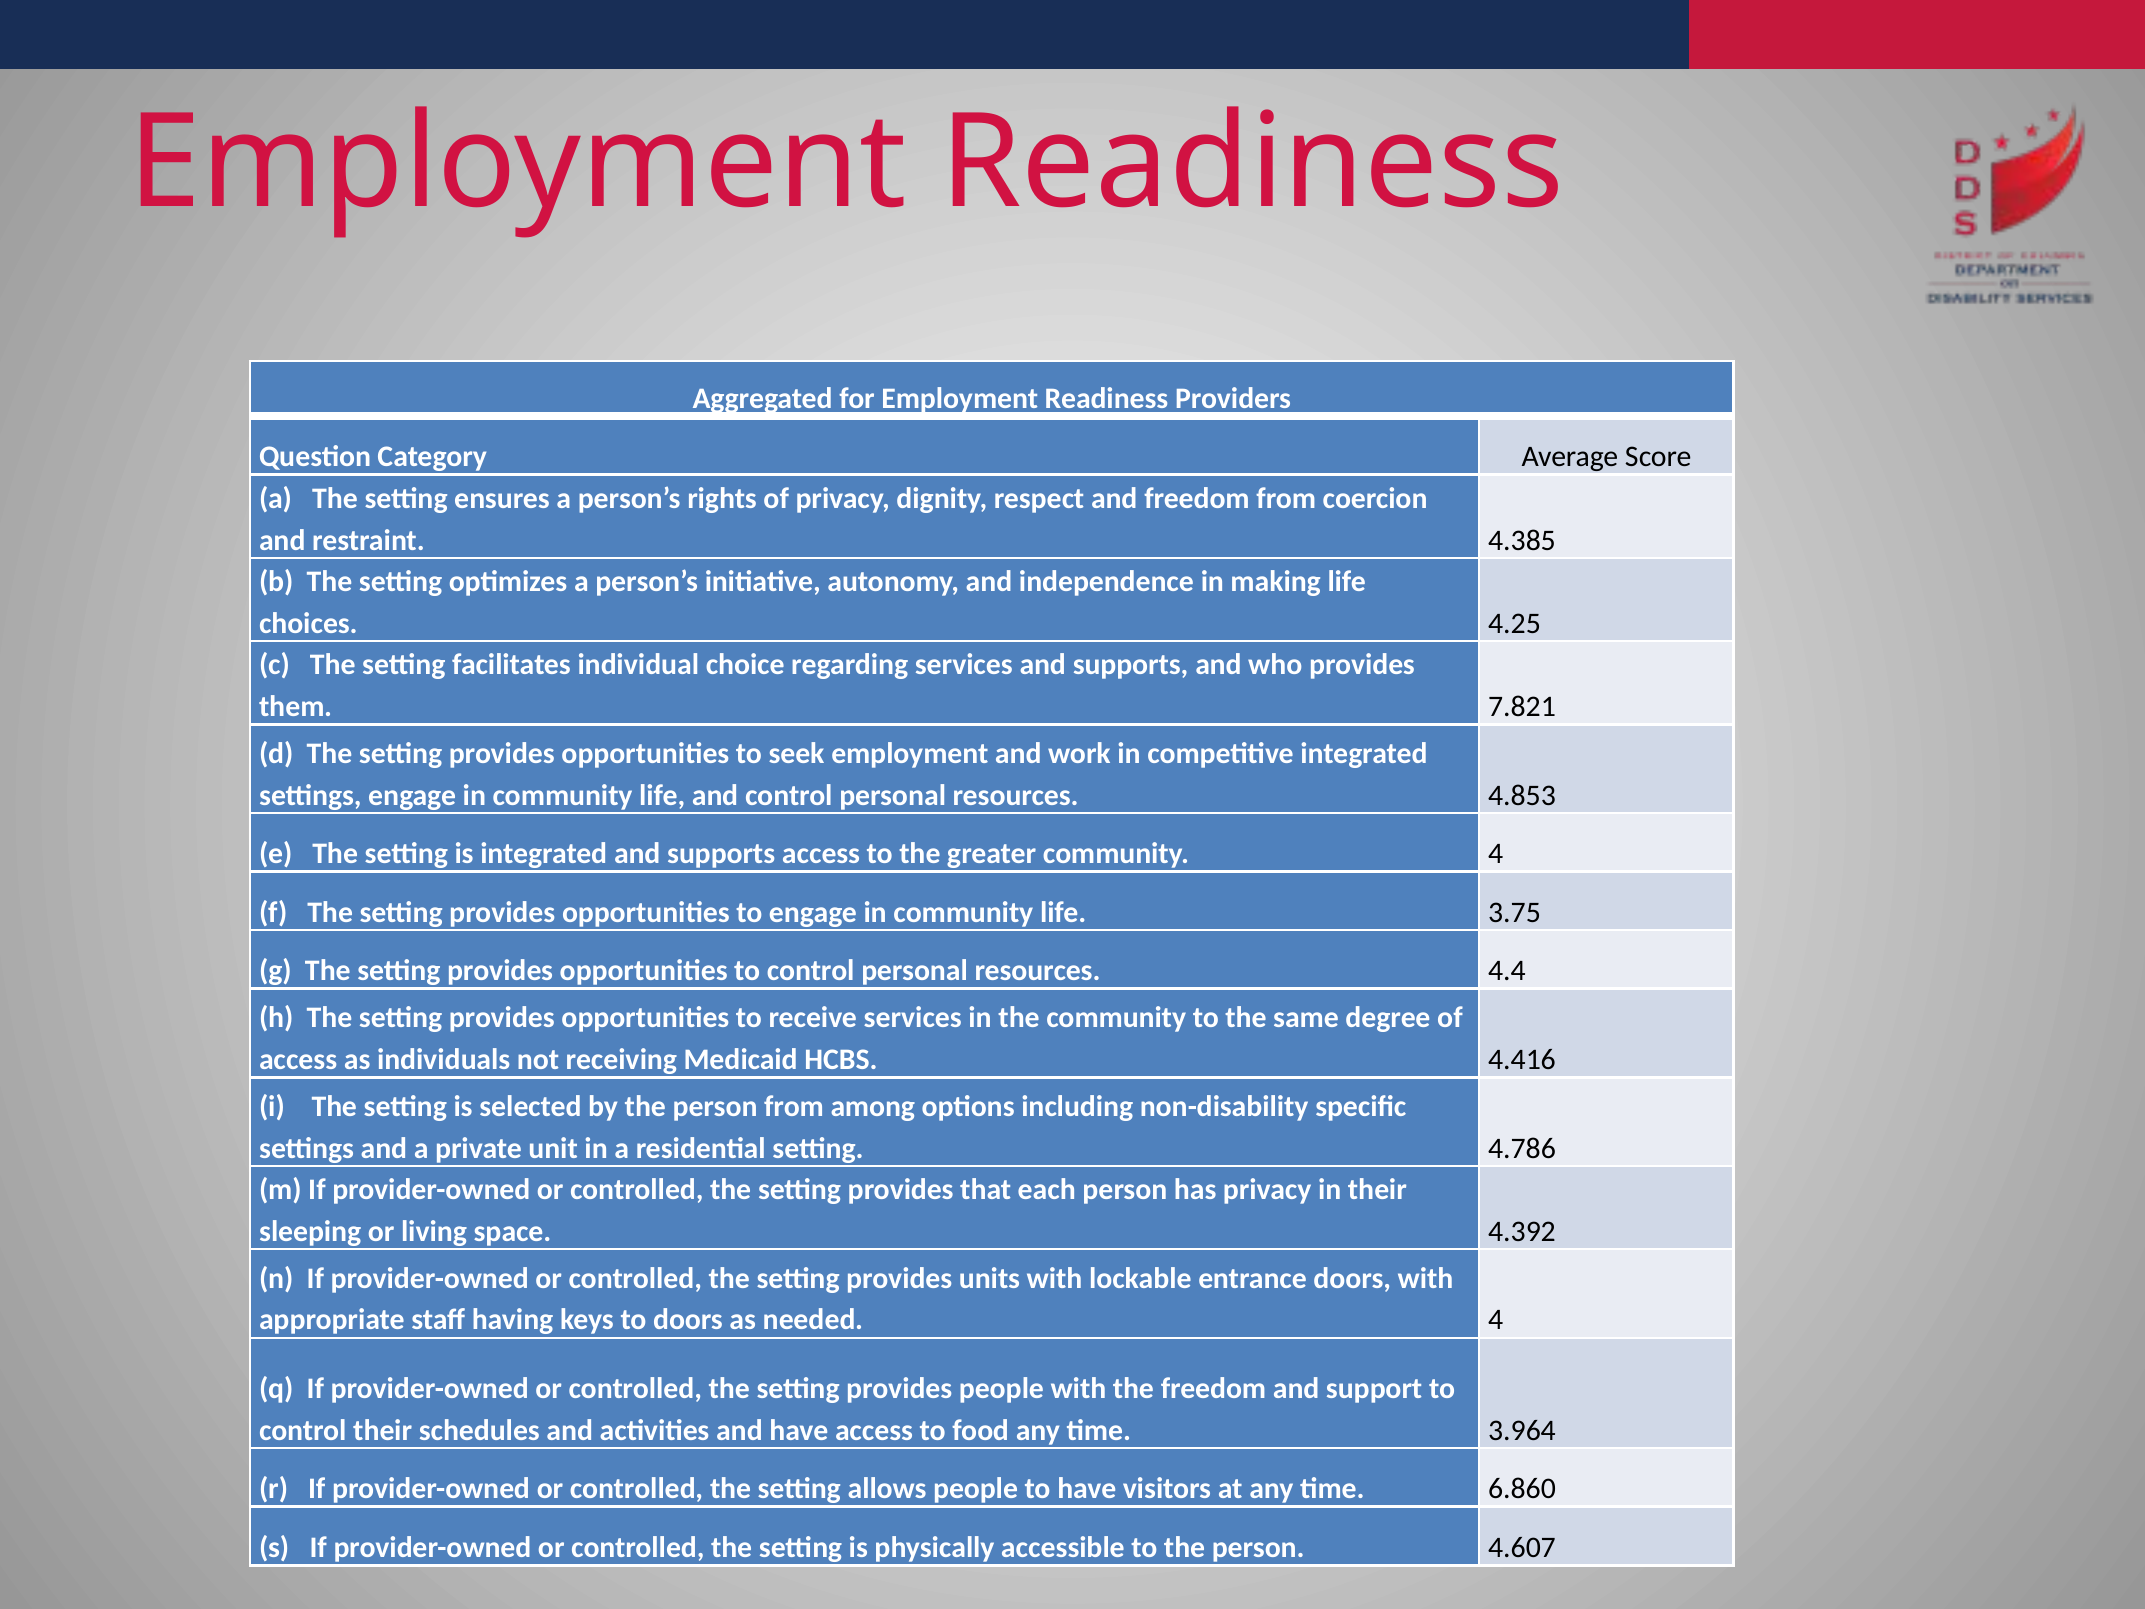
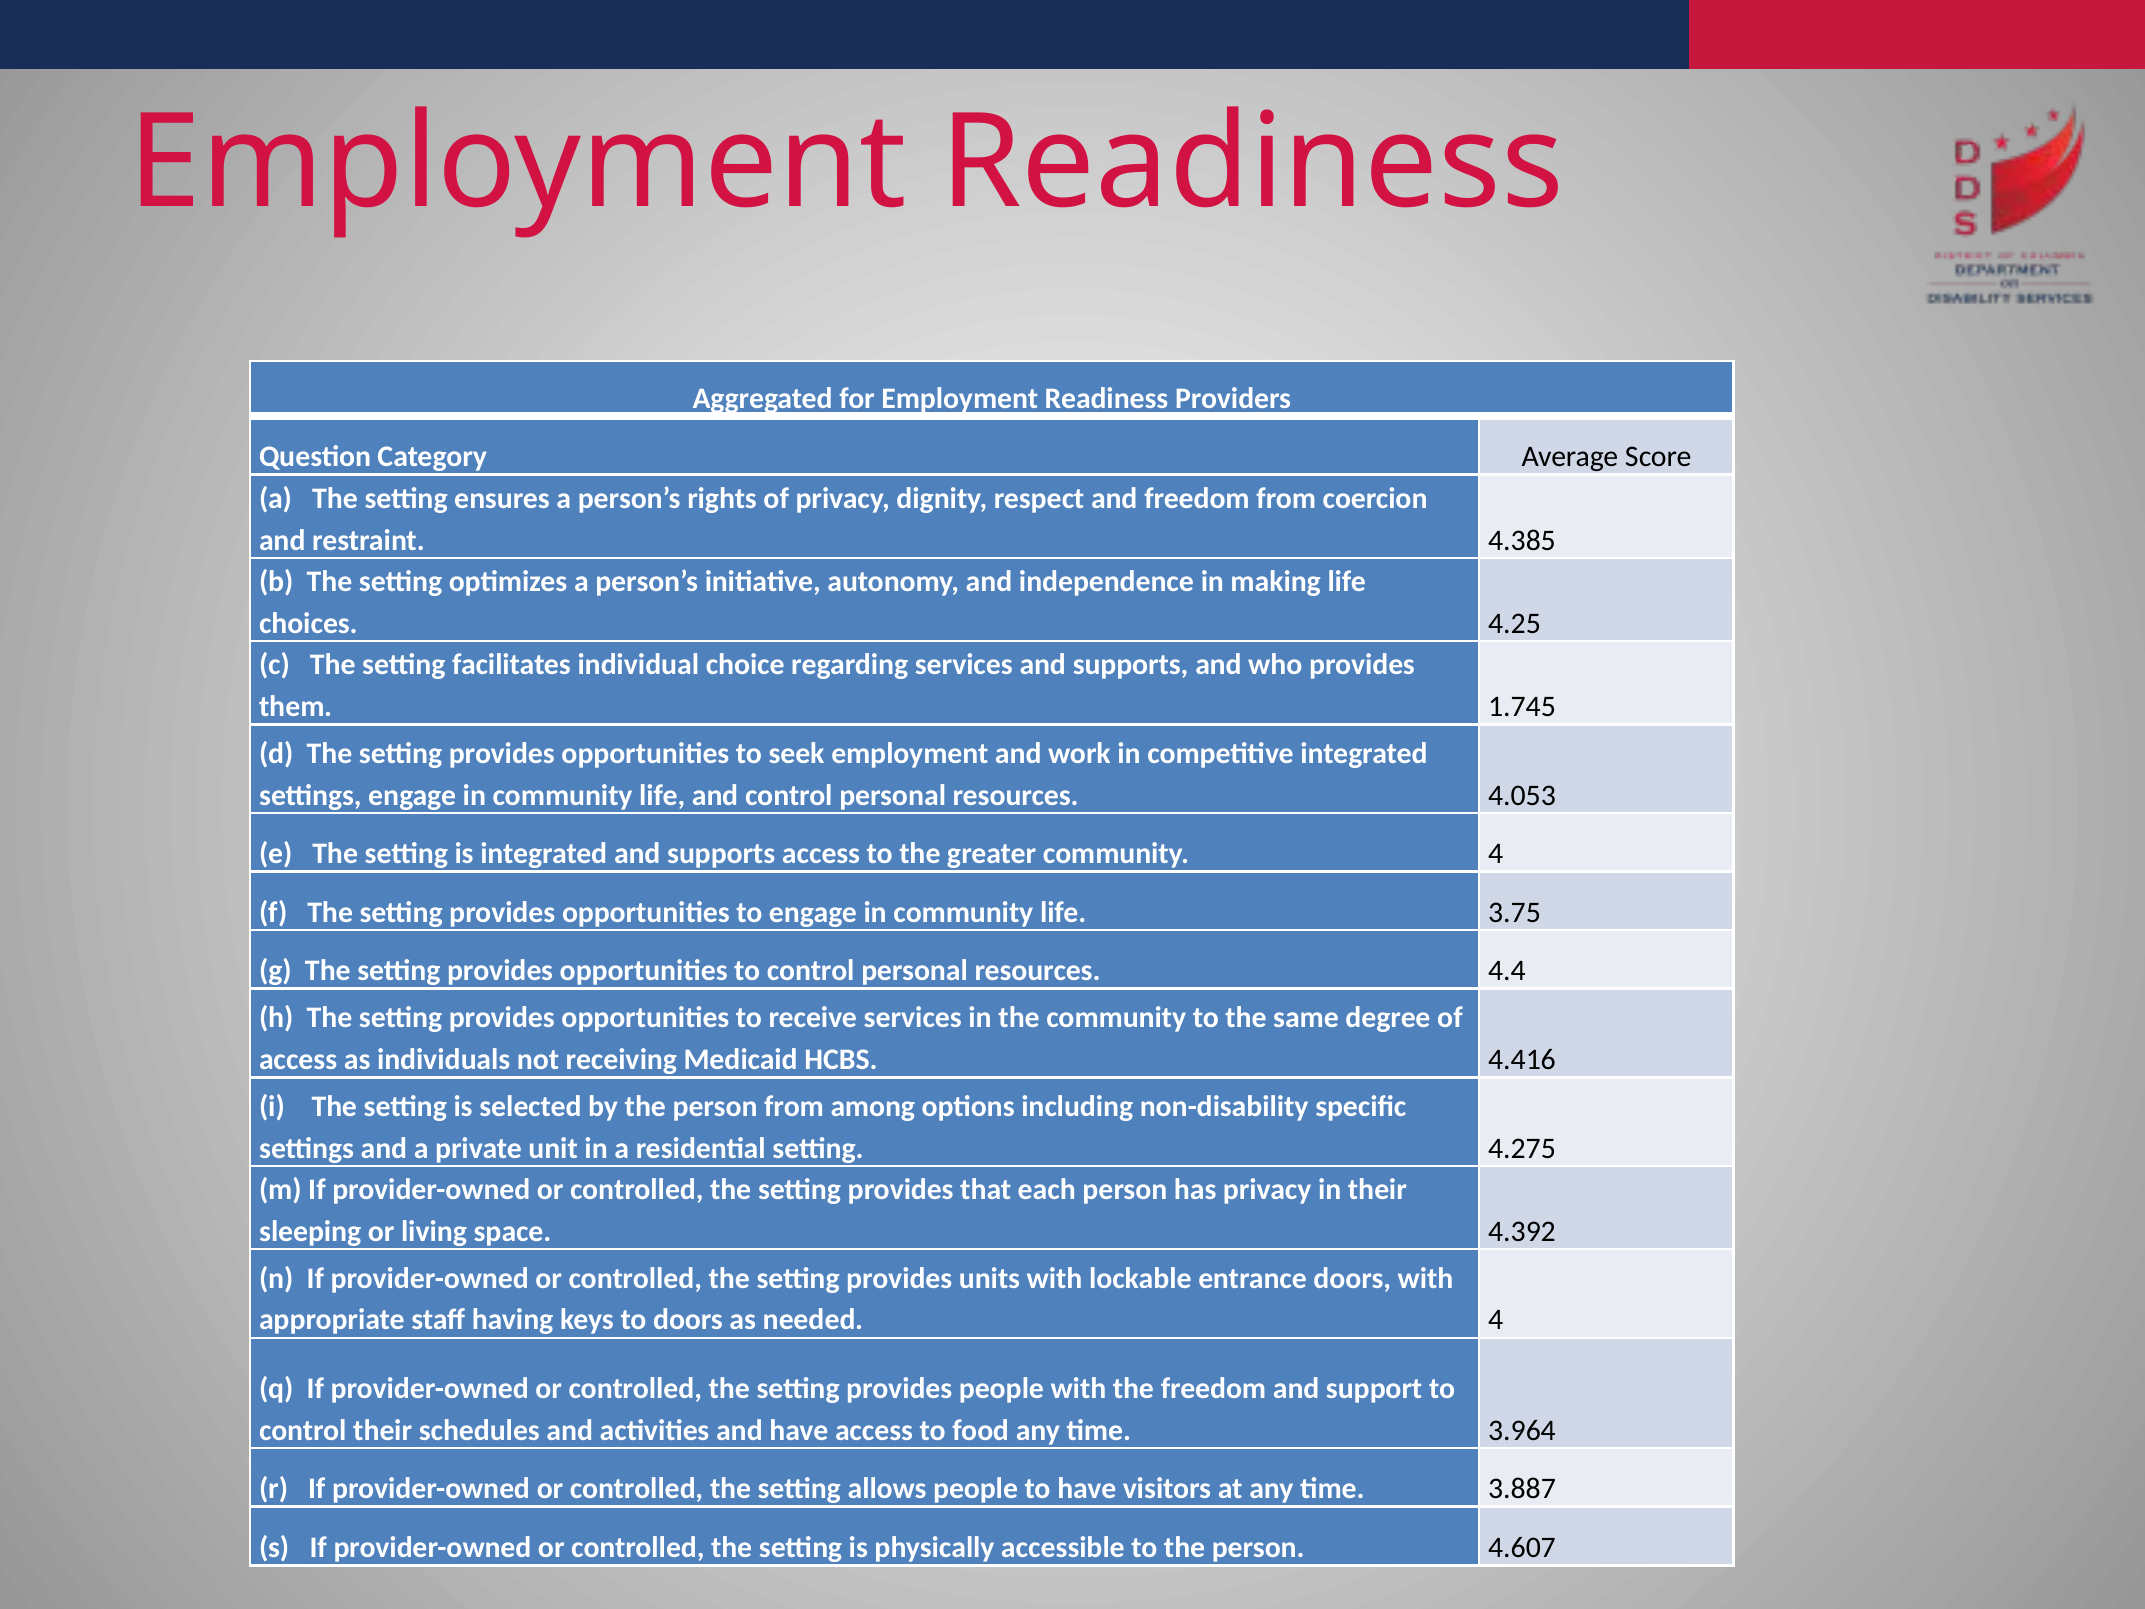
7.821: 7.821 -> 1.745 (1522, 706)
4.853: 4.853 -> 4.053 (1522, 795)
4.786: 4.786 -> 4.275 (1522, 1148)
6.860: 6.860 -> 3.887 (1522, 1489)
